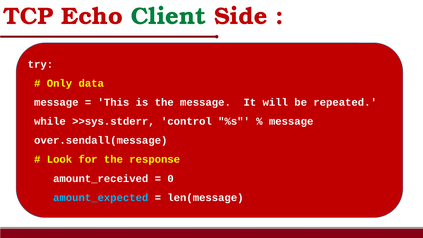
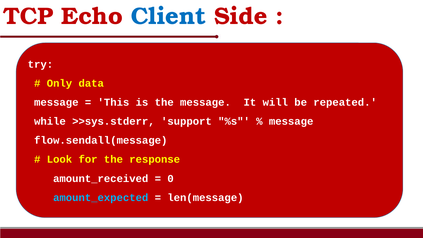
Client colour: green -> blue (169, 16)
control: control -> support (186, 121)
over.sendall(message: over.sendall(message -> flow.sendall(message (101, 140)
